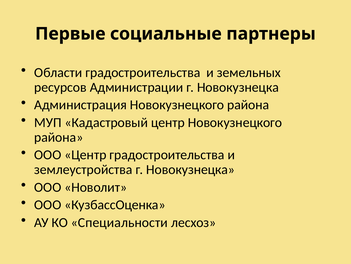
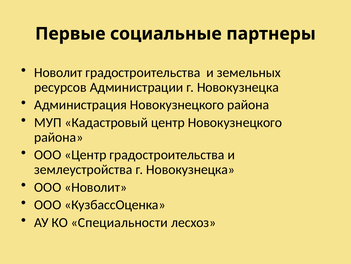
Области: Области -> Новолит (58, 72)
